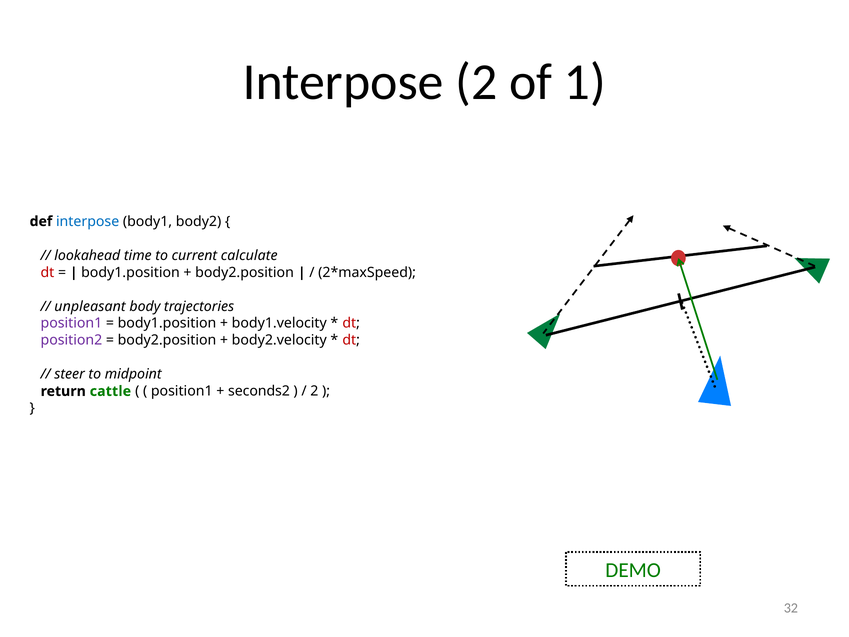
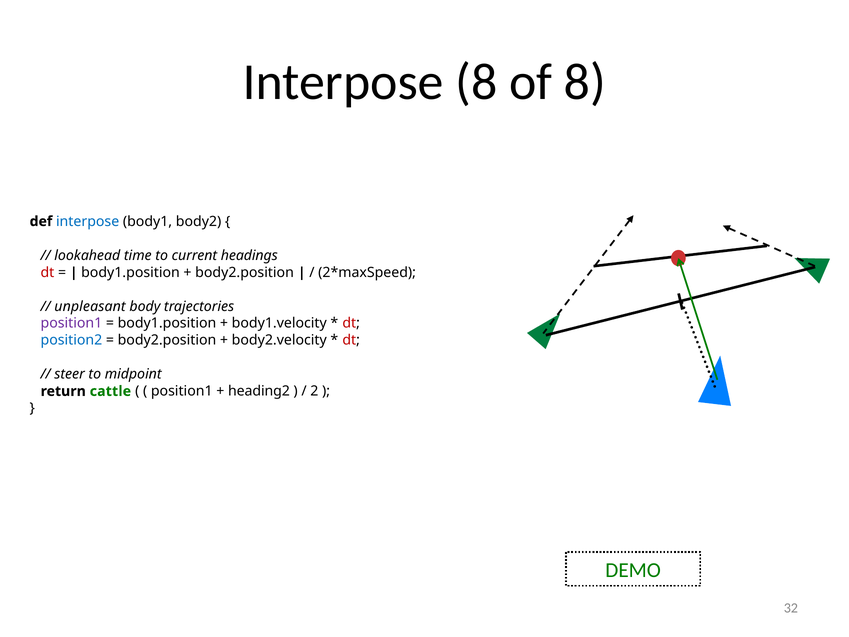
Interpose 2: 2 -> 8 (476, 82)
of 1: 1 -> 8 (585, 82)
calculate: calculate -> headings (249, 255)
position2 colour: purple -> blue (71, 340)
seconds2: seconds2 -> heading2 (259, 391)
